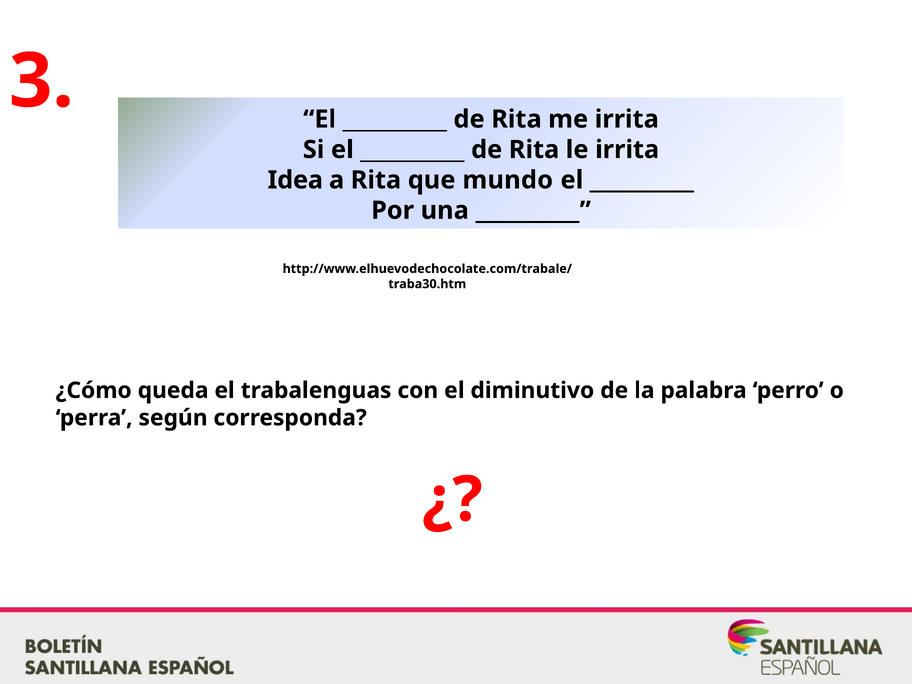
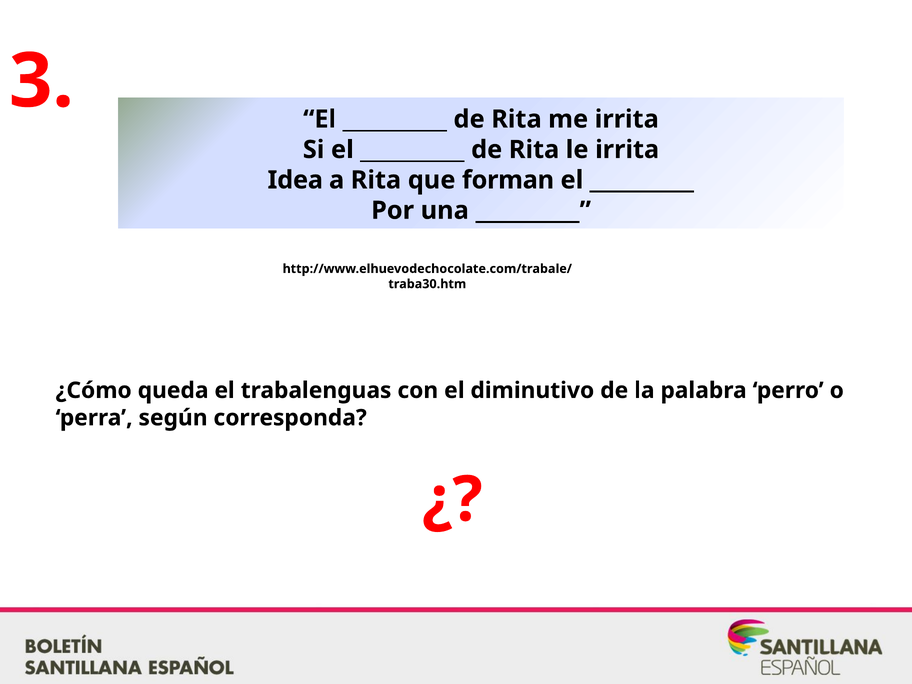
mundo: mundo -> forman (508, 180)
